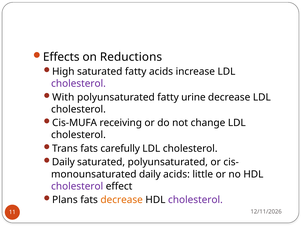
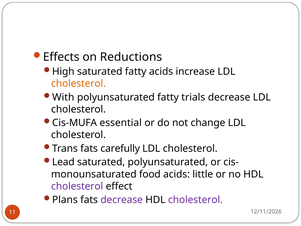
cholesterol colour: purple -> orange (78, 84)
urine: urine -> trials (193, 97)
receiving: receiving -> essential (121, 123)
Daily: Daily -> Lead (63, 162)
daily: daily -> food (150, 174)
decrease colour: orange -> purple (122, 200)
